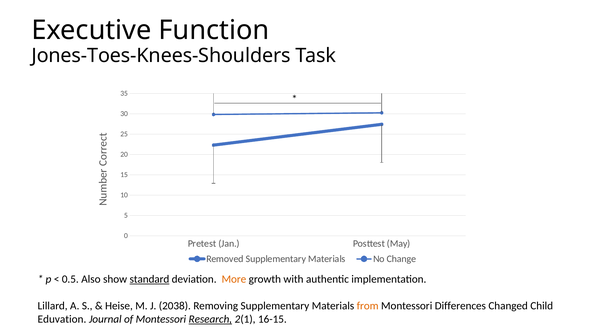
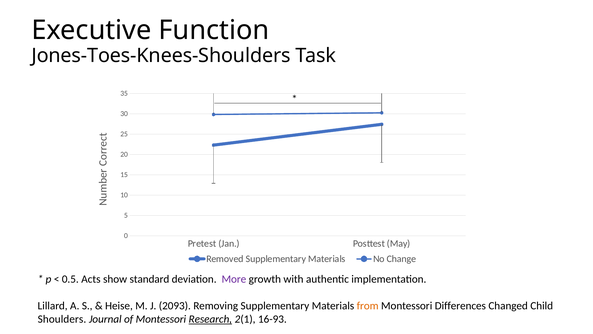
Also: Also -> Acts (91, 279)
standard underline: present -> none (149, 279)
More colour: orange -> purple (234, 279)
2038: 2038 -> 2093 (175, 306)
Eduvation: Eduvation -> Shoulders (62, 319)
16-15: 16-15 -> 16-93 (272, 319)
